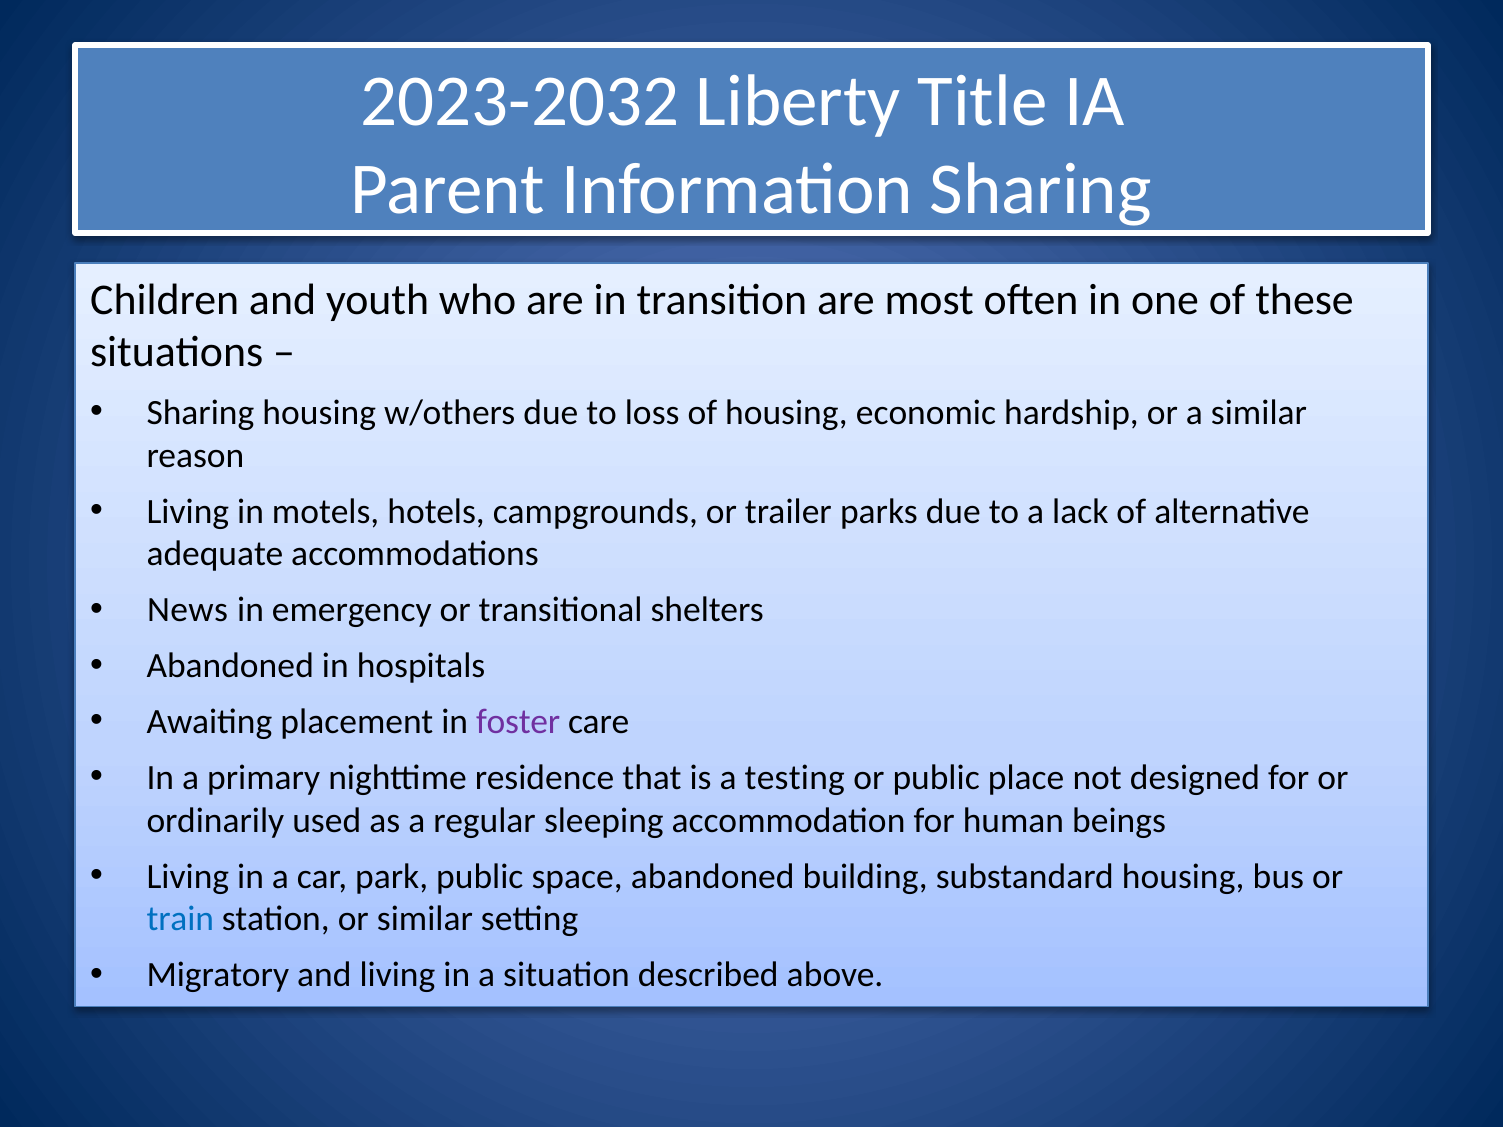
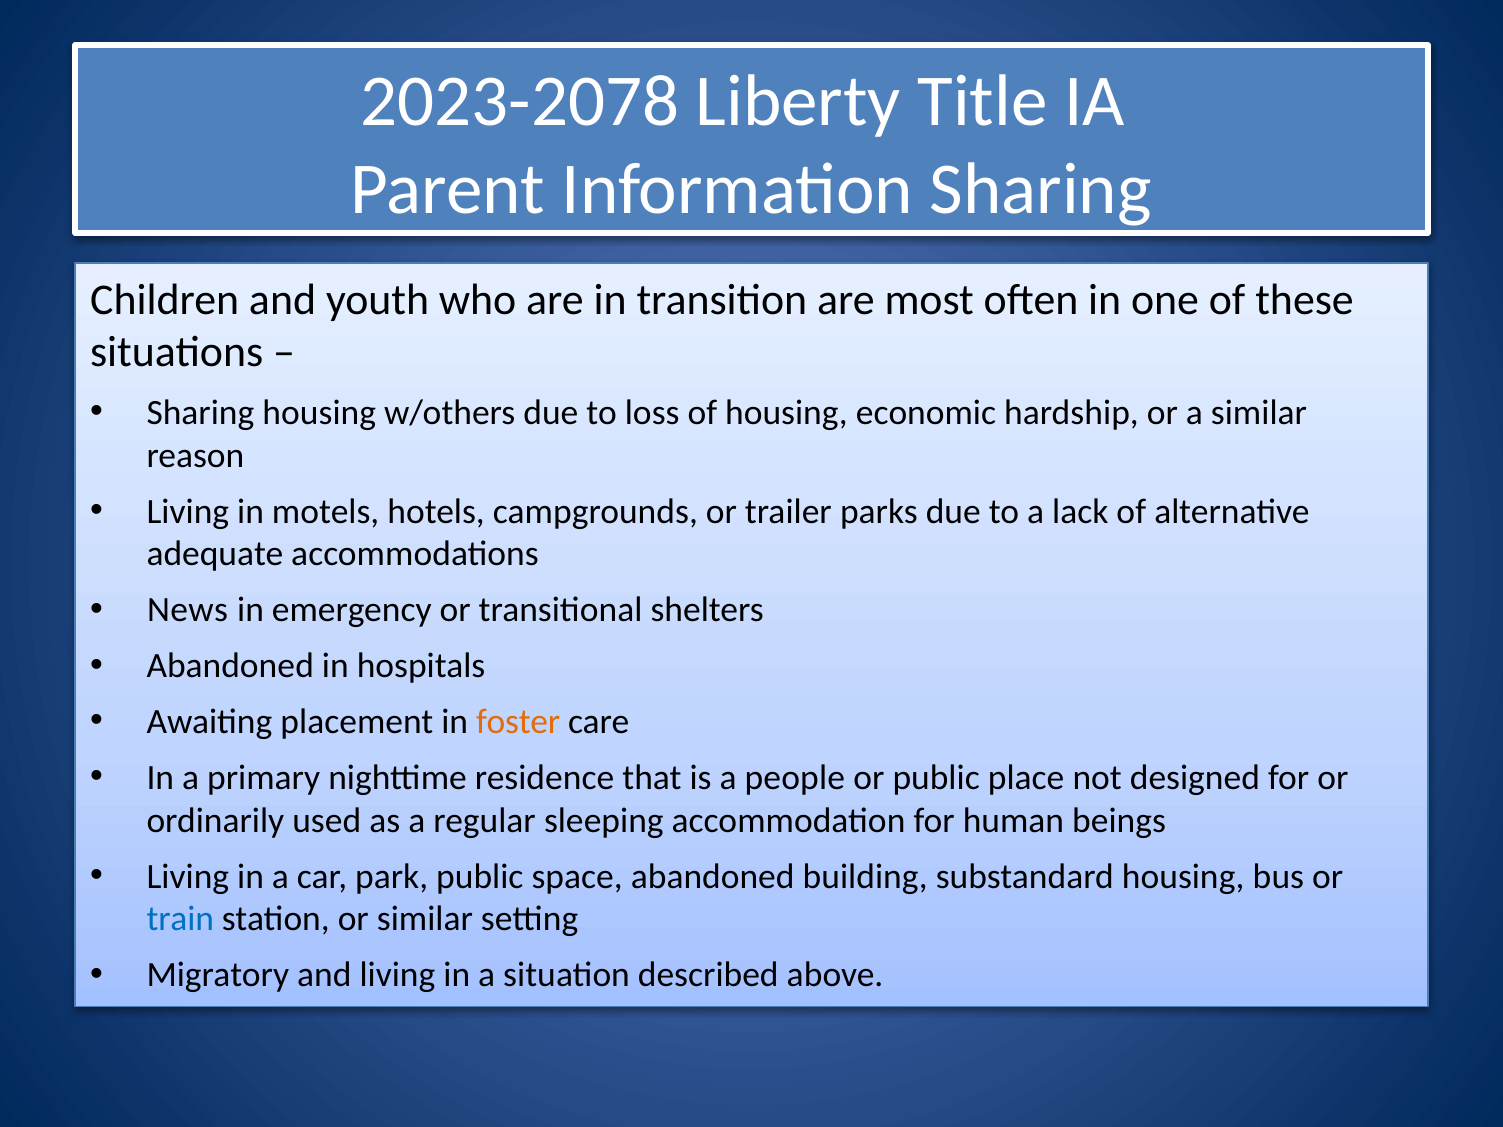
2023-2032: 2023-2032 -> 2023-2078 (520, 102)
foster colour: purple -> orange (518, 722)
testing: testing -> people (795, 778)
